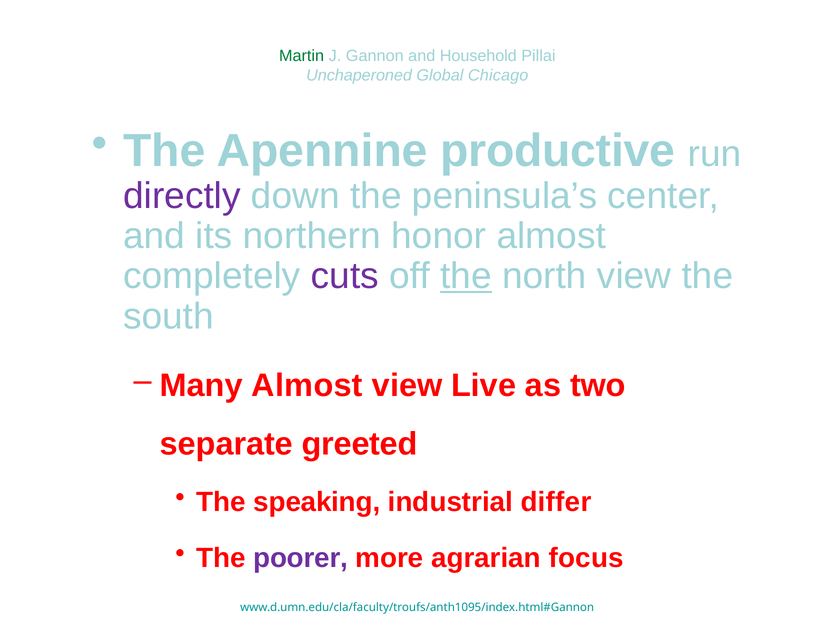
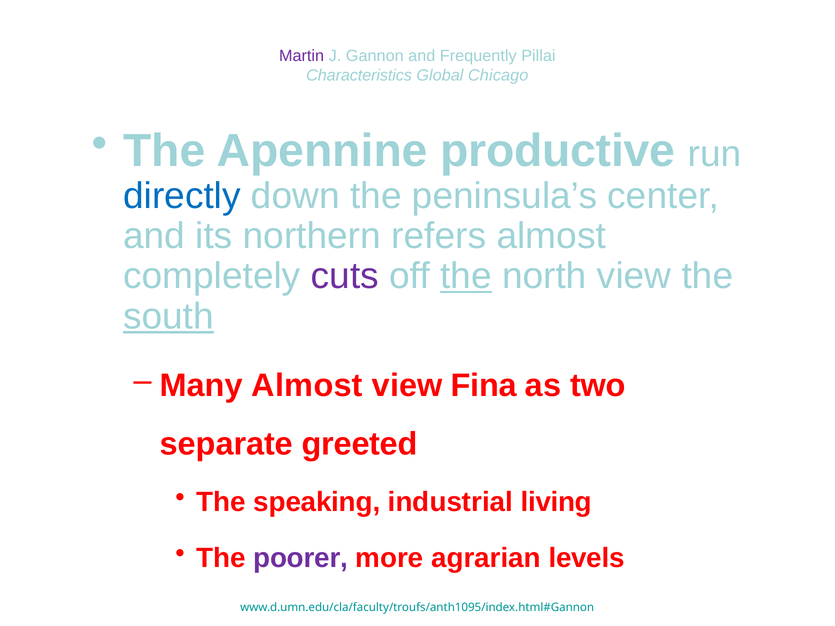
Martin colour: green -> purple (302, 56)
Household: Household -> Frequently (478, 56)
Unchaperoned: Unchaperoned -> Characteristics (359, 76)
directly colour: purple -> blue (182, 196)
honor: honor -> refers (439, 236)
south underline: none -> present (169, 316)
Live: Live -> Fina (484, 386)
differ: differ -> living (556, 502)
focus: focus -> levels (587, 558)
